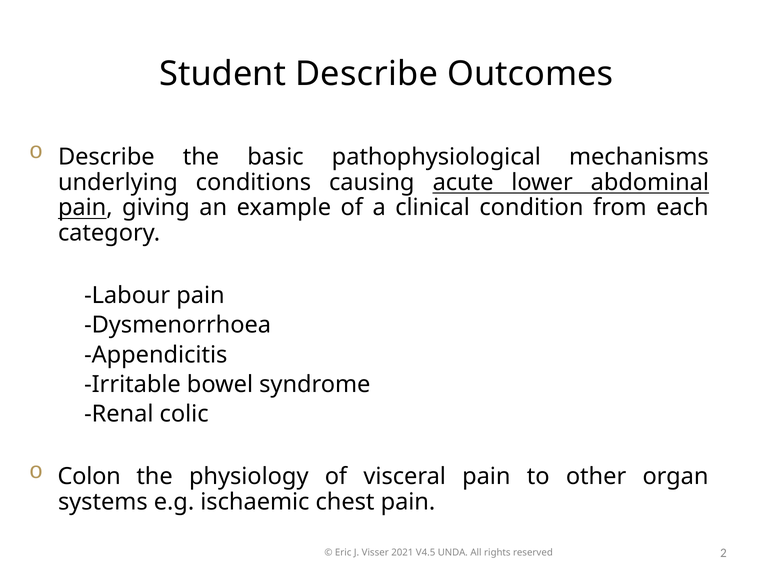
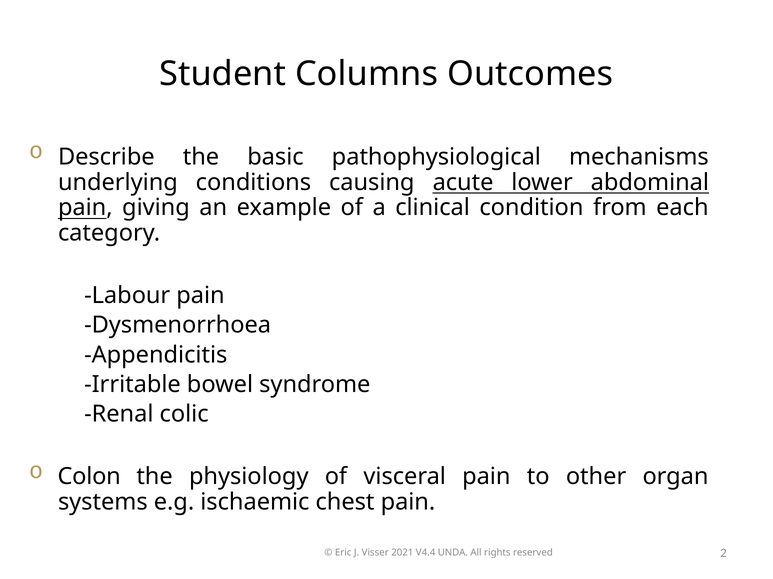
Student Describe: Describe -> Columns (367, 74)
V4.5: V4.5 -> V4.4 (426, 553)
